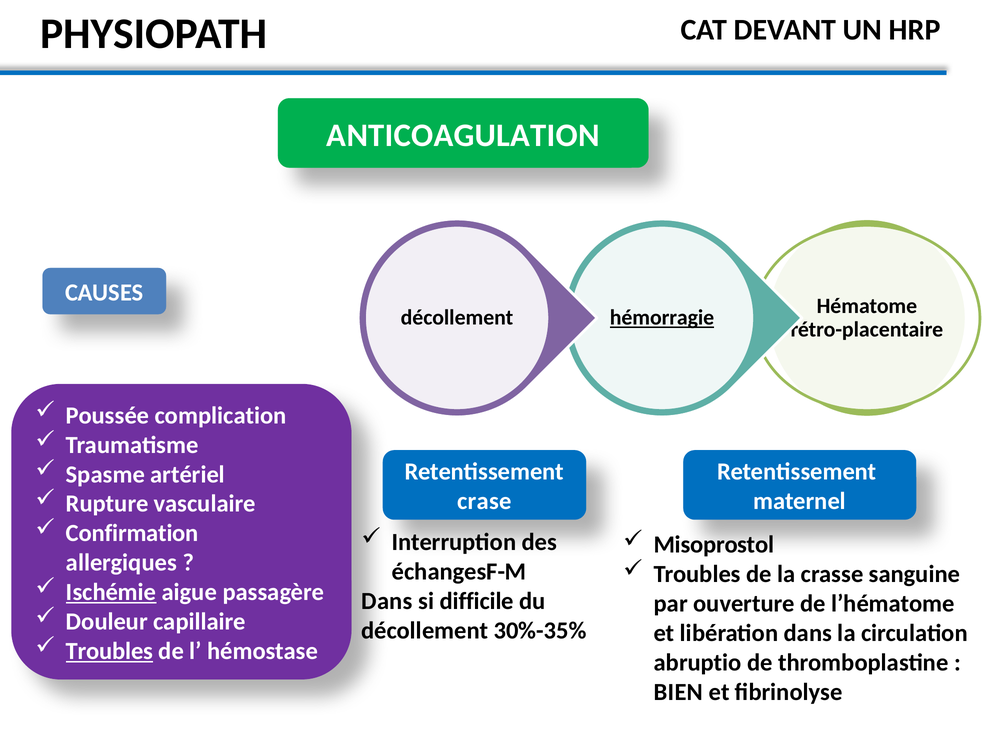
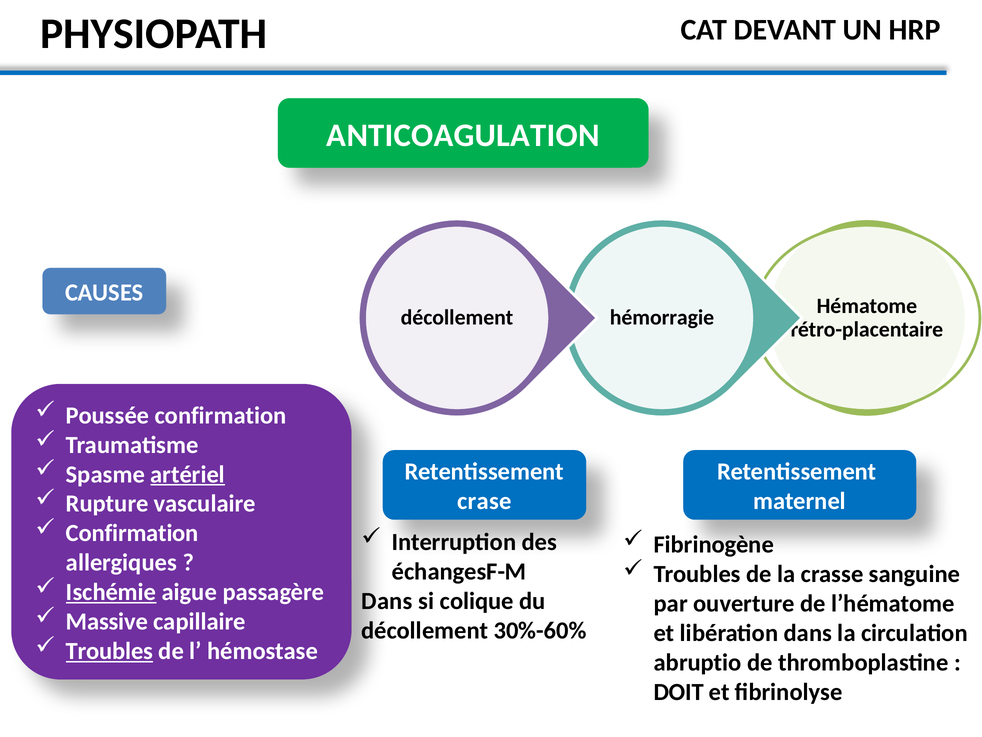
hémorragie underline: present -> none (662, 318)
Poussée complication: complication -> confirmation (221, 415)
artériel underline: none -> present (188, 474)
Misoprostol: Misoprostol -> Fibrinogène (714, 544)
difficile: difficile -> colique (477, 601)
Douleur: Douleur -> Massive (107, 621)
30%-35%: 30%-35% -> 30%-60% (540, 630)
BIEN: BIEN -> DOIT (679, 692)
